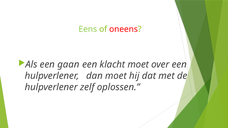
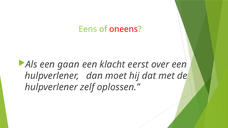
klacht moet: moet -> eerst (138, 65)
